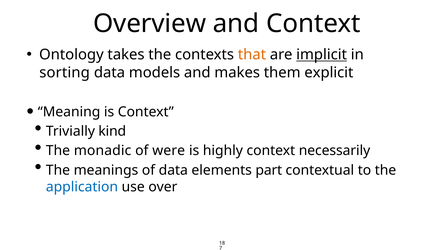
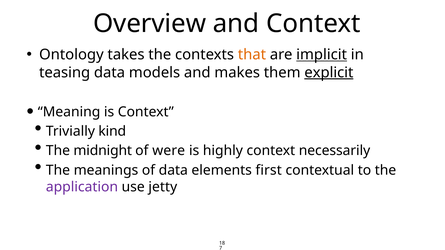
sorting: sorting -> teasing (65, 73)
explicit underline: none -> present (329, 73)
monadic: monadic -> midnight (103, 151)
part: part -> first (269, 170)
application colour: blue -> purple (82, 187)
over: over -> jetty (163, 187)
